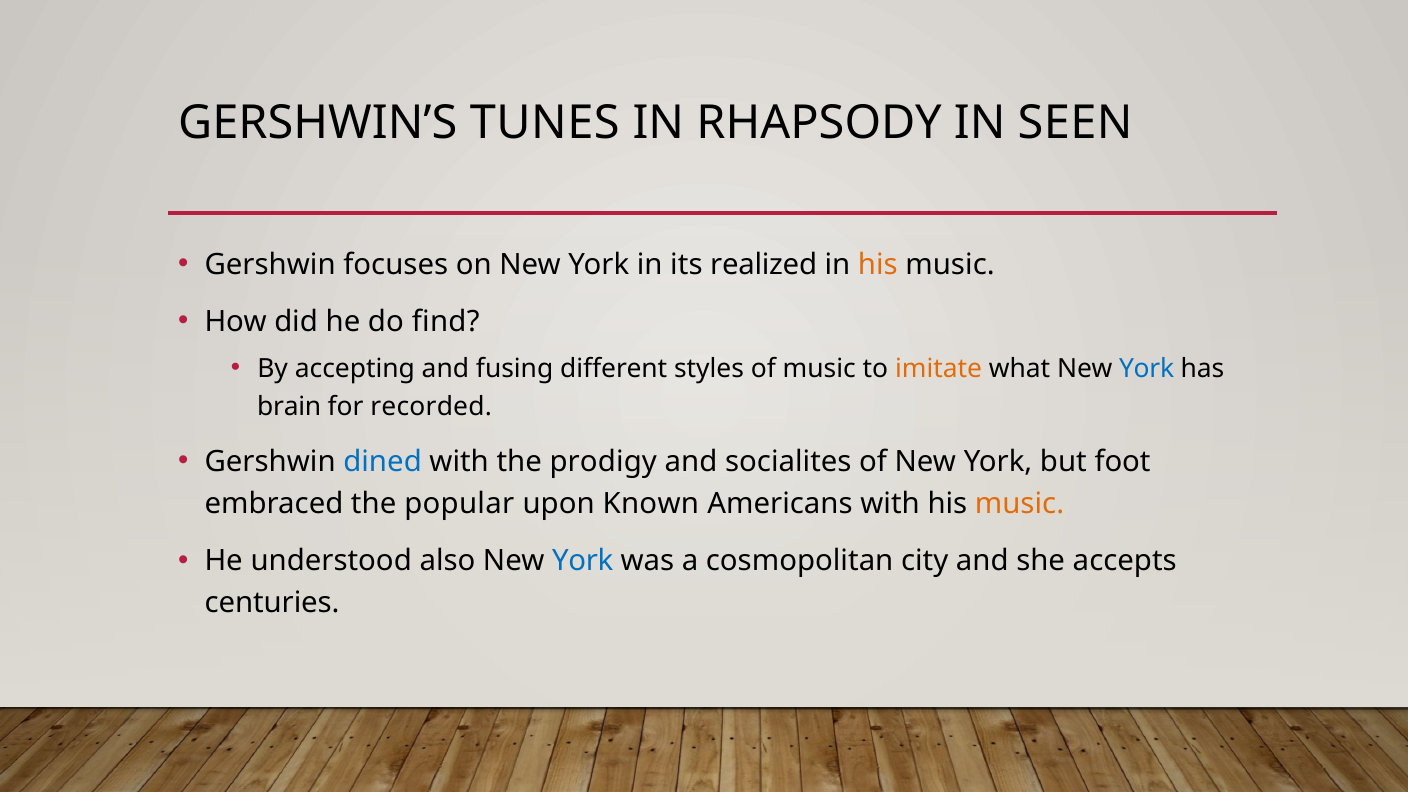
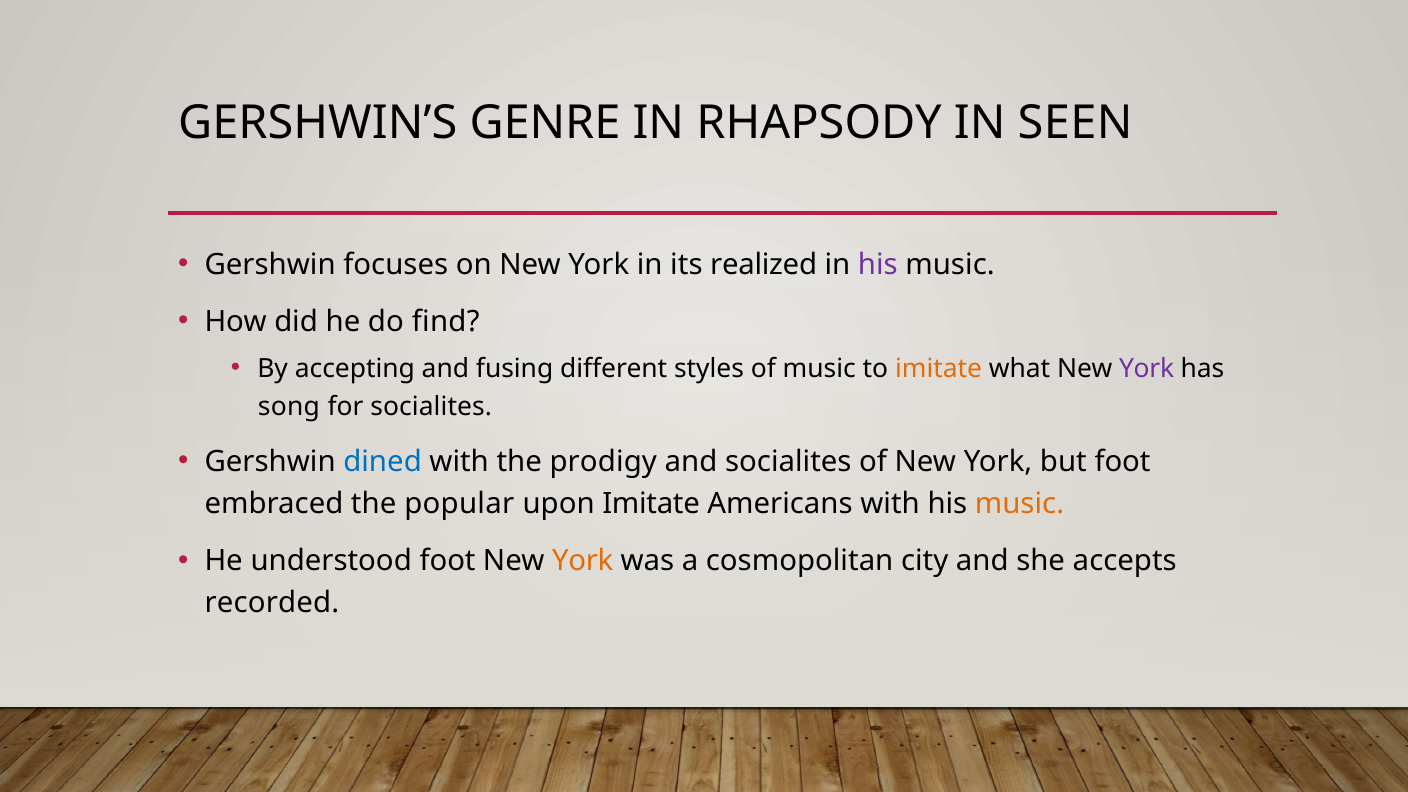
TUNES: TUNES -> GENRE (545, 123)
his colour: orange -> purple (878, 265)
York colour: blue -> purple (1147, 369)
brain: brain -> song (289, 407)
for recorded: recorded -> socialites (431, 407)
upon Known: Known -> Imitate (651, 504)
understood also: also -> foot (448, 561)
York colour: blue -> orange (583, 561)
centuries: centuries -> recorded (272, 603)
